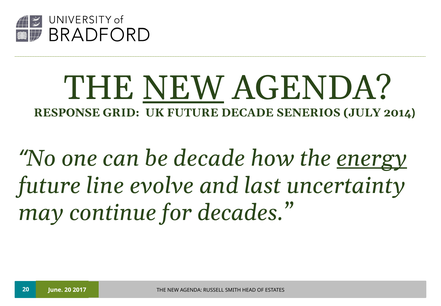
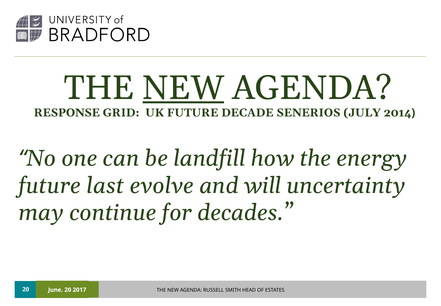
be decade: decade -> landfill (210, 158)
energy underline: present -> none (372, 158)
line: line -> last (105, 185)
last: last -> will (263, 185)
